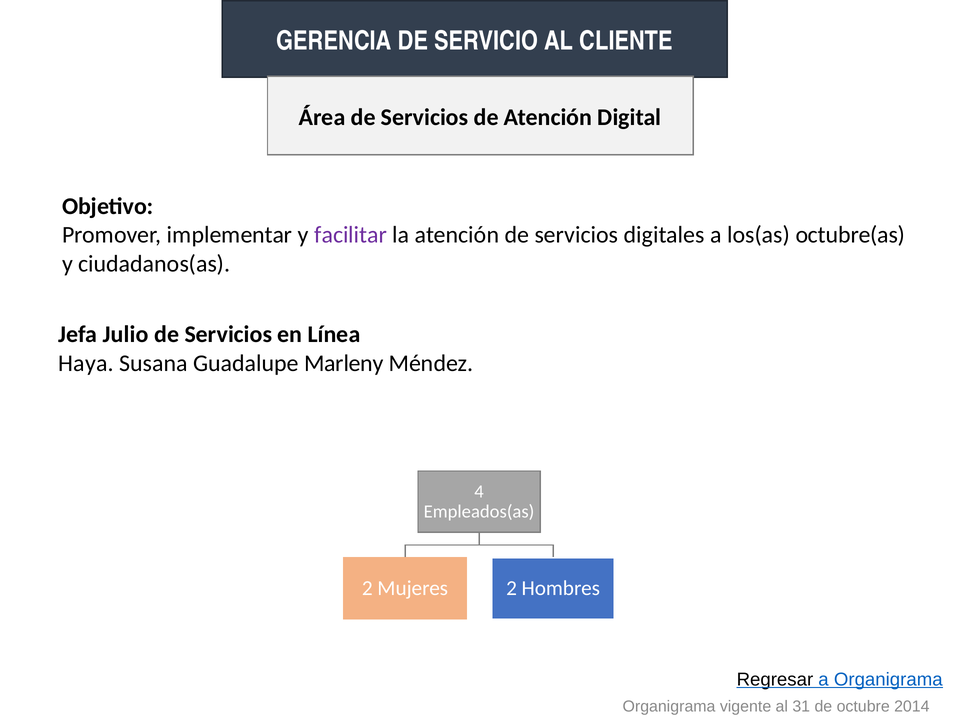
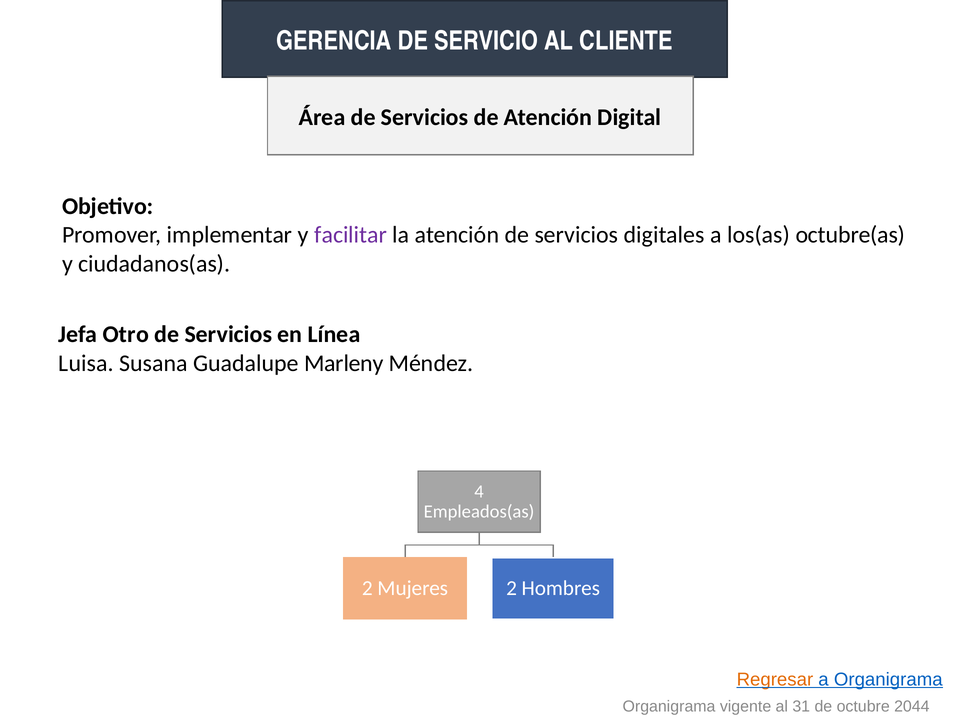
Julio: Julio -> Otro (126, 334)
Haya: Haya -> Luisa (86, 363)
Regresar colour: black -> orange (775, 679)
2014: 2014 -> 2044 (912, 706)
